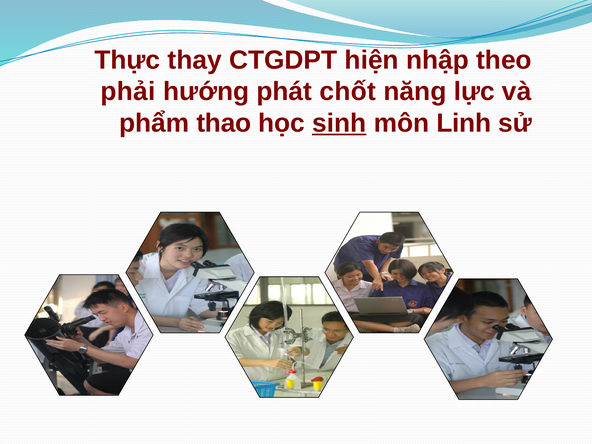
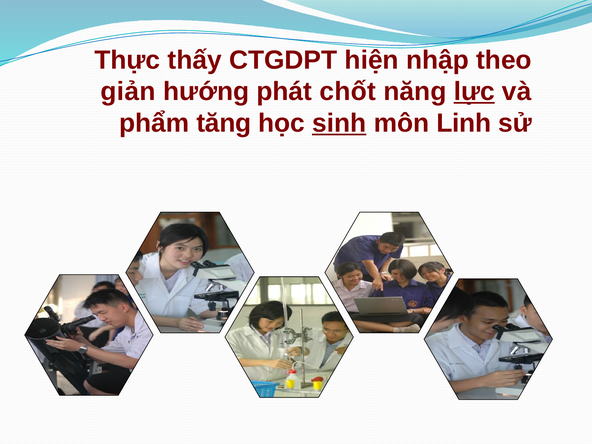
thay: thay -> thấy (195, 60)
phải: phải -> giản (128, 92)
lực underline: none -> present (474, 92)
thao: thao -> tăng (224, 123)
